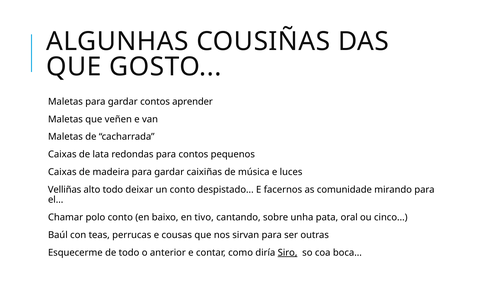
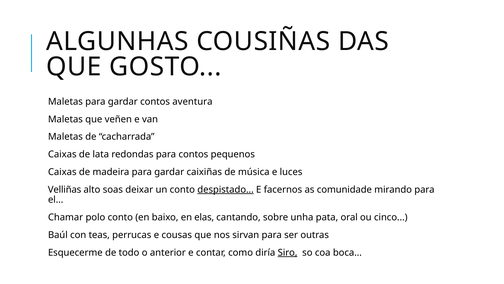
aprender: aprender -> aventura (192, 101)
alto todo: todo -> soas (113, 189)
despistado underline: none -> present (226, 189)
tivo: tivo -> elas (204, 217)
